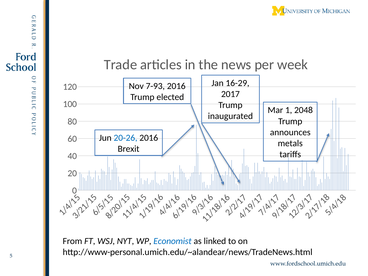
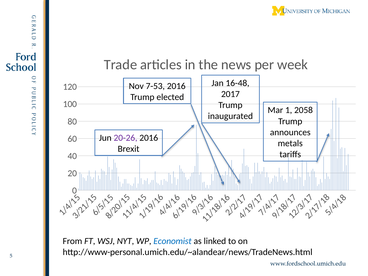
16-29: 16-29 -> 16-48 (238, 83)
7-93: 7-93 -> 7-53 (155, 86)
2048: 2048 -> 2058 (304, 110)
20-26 colour: blue -> purple (125, 138)
